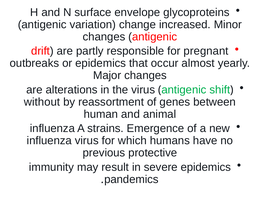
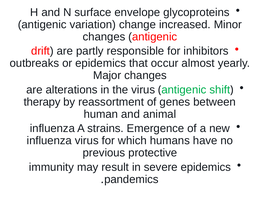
pregnant: pregnant -> inhibitors (206, 51)
without: without -> therapy (42, 102)
